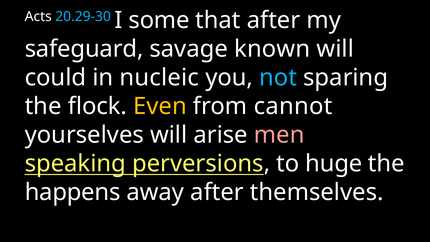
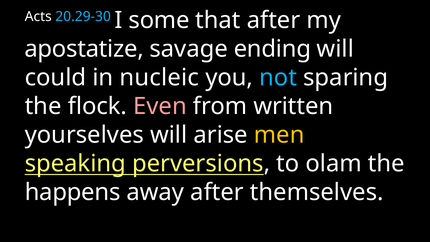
safeguard: safeguard -> apostatize (84, 49)
known: known -> ending (272, 49)
Even colour: yellow -> pink (160, 106)
cannot: cannot -> written (293, 106)
men colour: pink -> yellow (279, 135)
huge: huge -> olam (334, 163)
